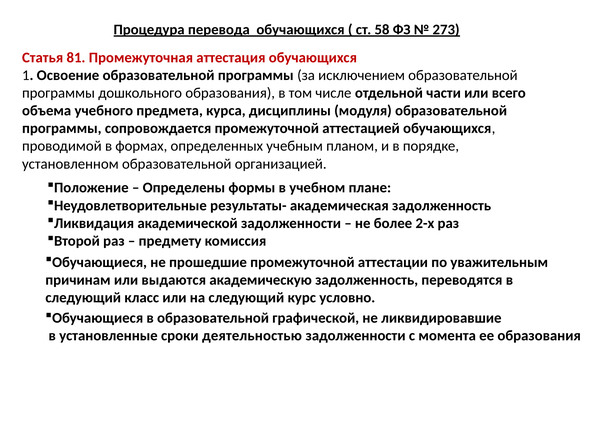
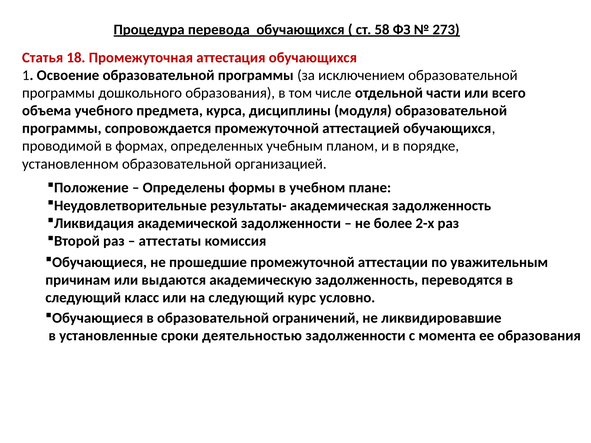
81: 81 -> 18 (76, 58)
предмету: предмету -> аттестаты (170, 241)
графической: графической -> ограничений (316, 318)
